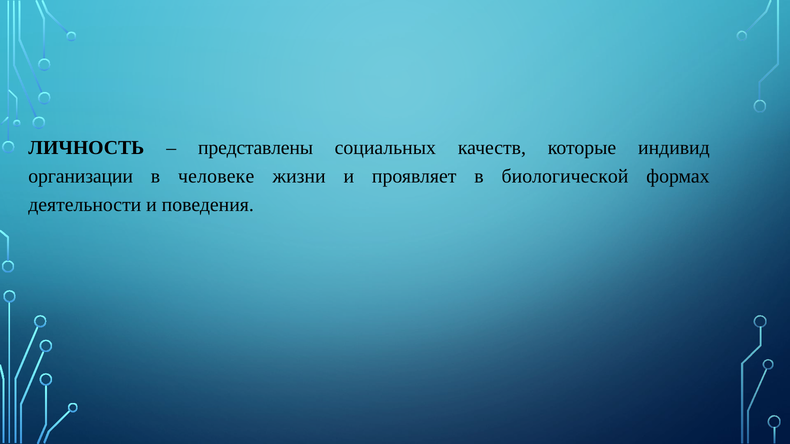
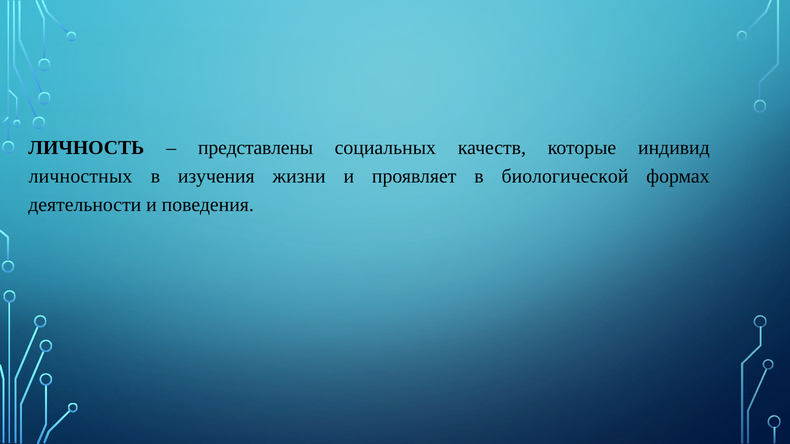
организации: организации -> личностных (81, 176)
человеке: человеке -> изучения (216, 176)
